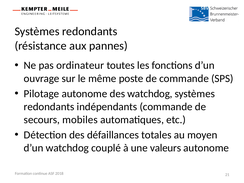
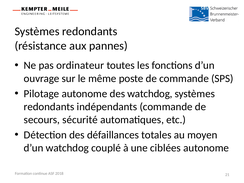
mobiles: mobiles -> sécurité (80, 120)
valeurs: valeurs -> ciblées (165, 148)
